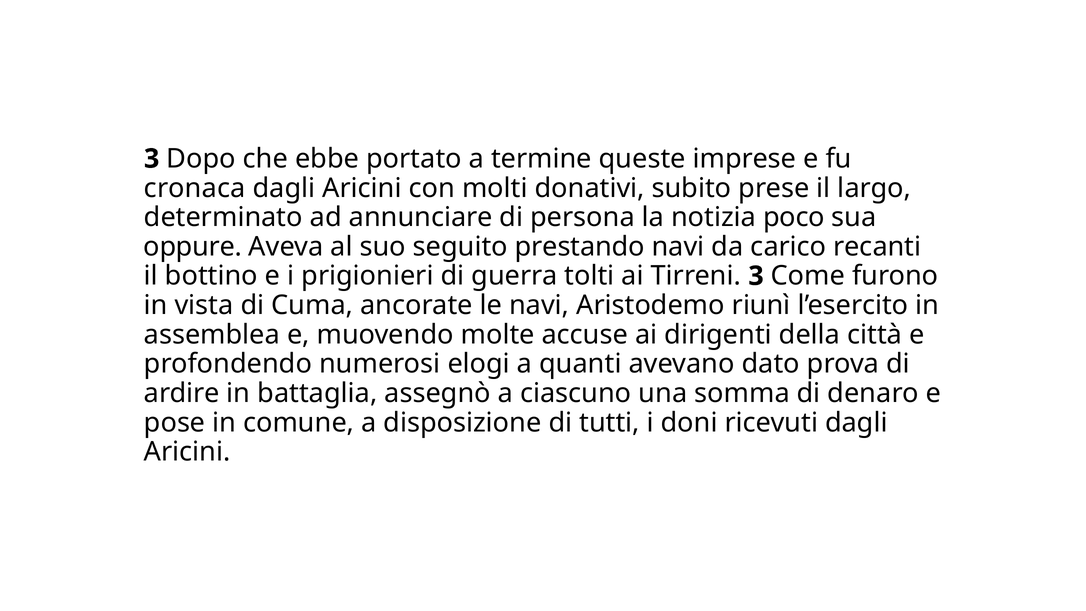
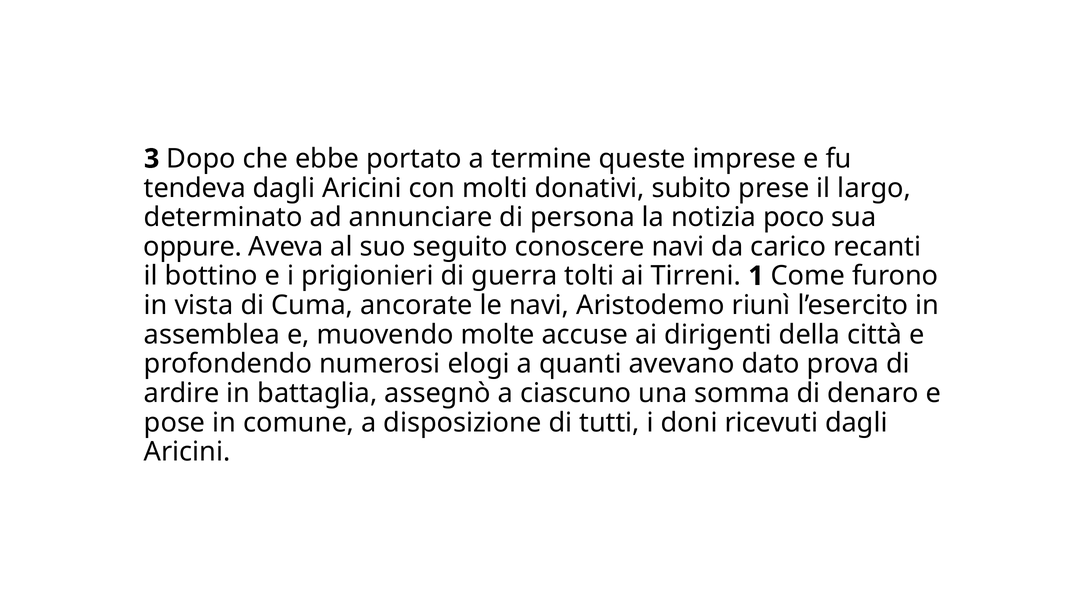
cronaca: cronaca -> tendeva (195, 188)
prestando: prestando -> conoscere (580, 247)
Tirreni 3: 3 -> 1 (756, 276)
